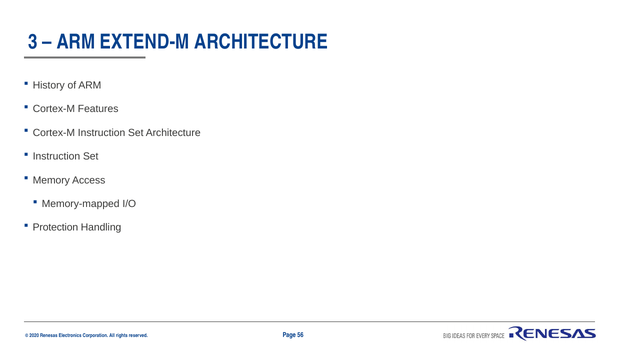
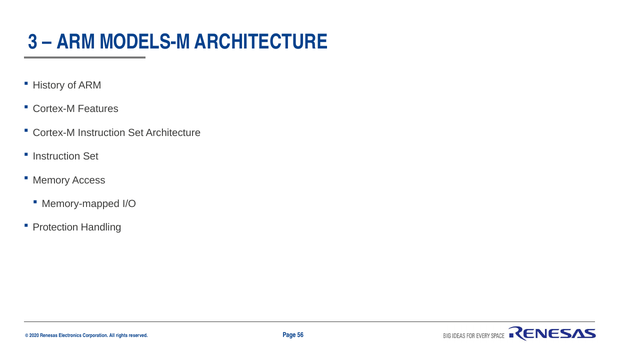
EXTEND-M: EXTEND-M -> MODELS-M (145, 42)
